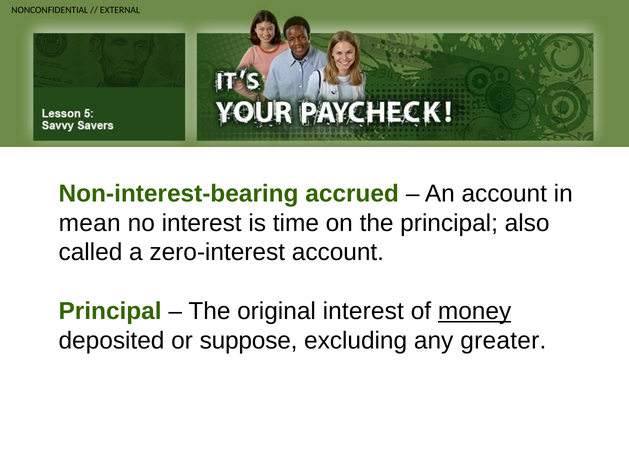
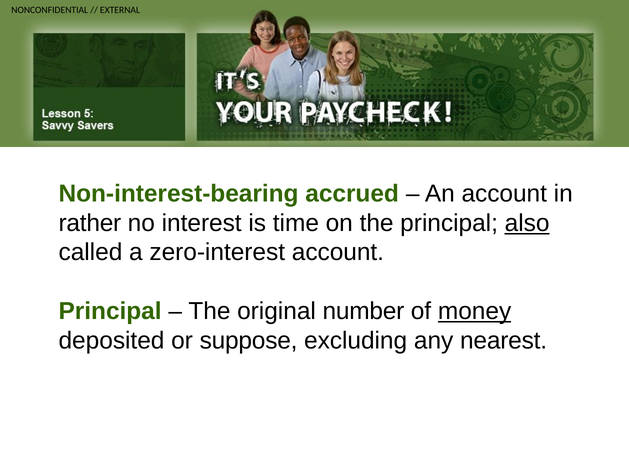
mean: mean -> rather (90, 223)
also underline: none -> present (527, 223)
original interest: interest -> number (363, 311)
greater: greater -> nearest (504, 340)
